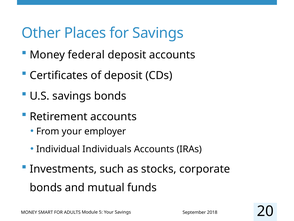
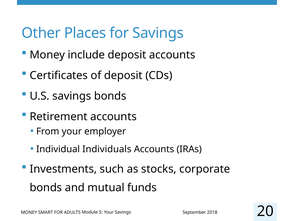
federal: federal -> include (86, 55)
